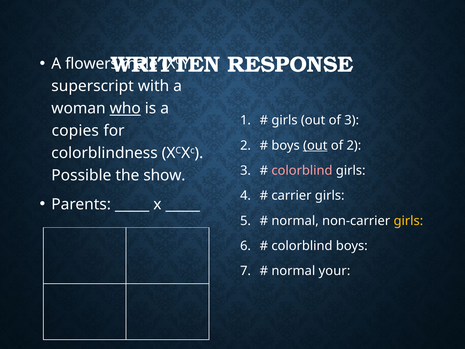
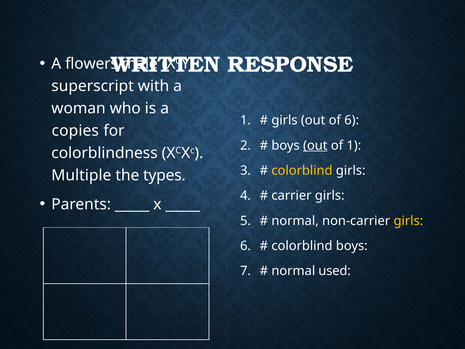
who underline: present -> none (125, 108)
of 3: 3 -> 6 (352, 120)
of 2: 2 -> 1 (354, 145)
colorblind colour: pink -> yellow (302, 170)
Possible: Possible -> Multiple (81, 175)
show: show -> types (164, 175)
your: your -> used (335, 271)
